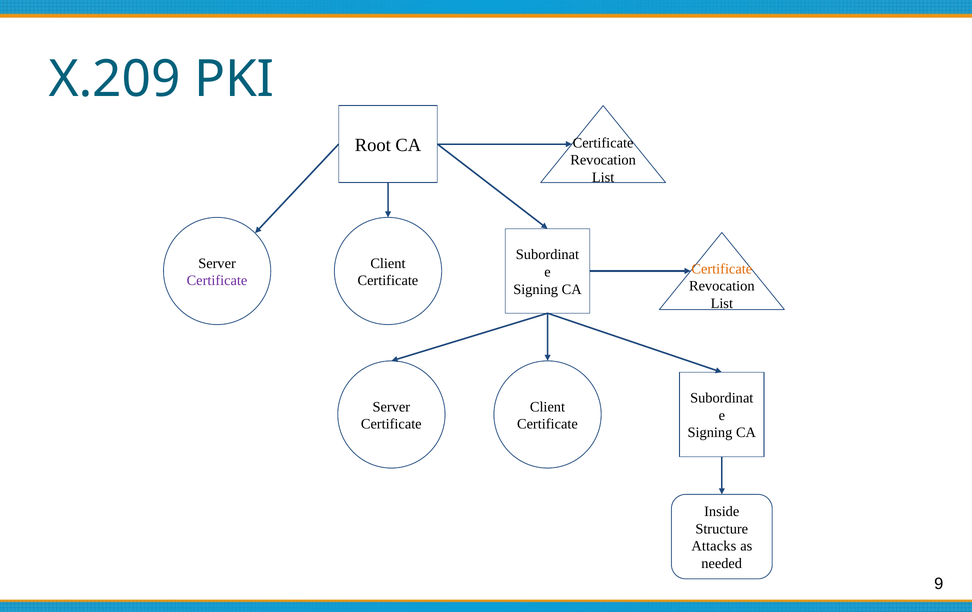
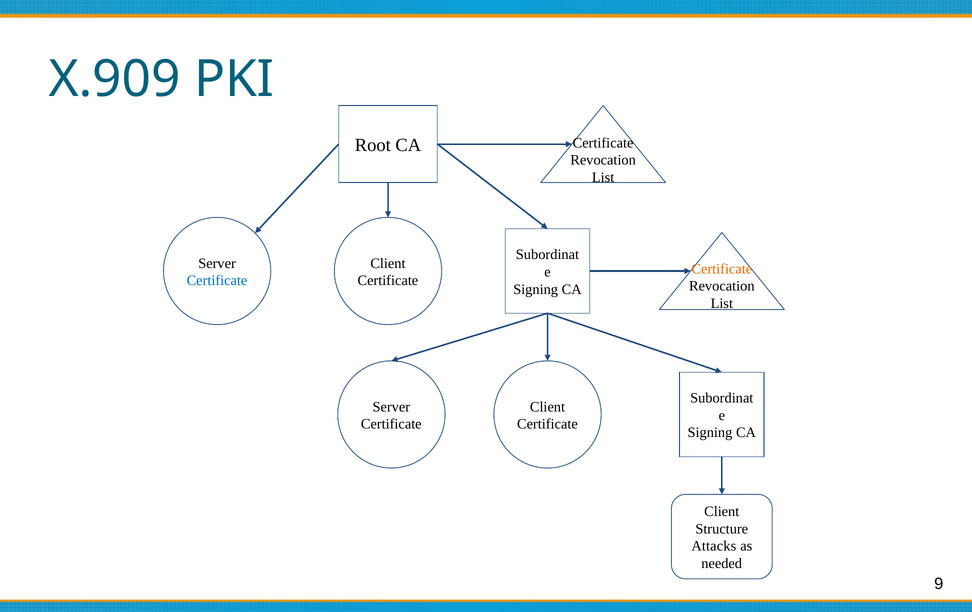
X.209: X.209 -> X.909 (115, 79)
Certificate colour: purple -> blue (217, 281)
Inside: Inside -> Client (722, 512)
